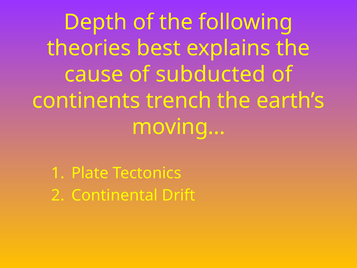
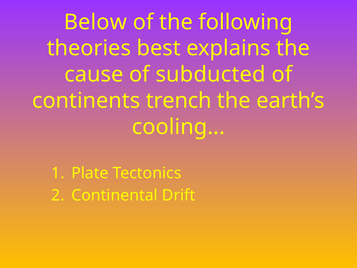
Depth: Depth -> Below (95, 22)
moving: moving -> cooling (178, 127)
